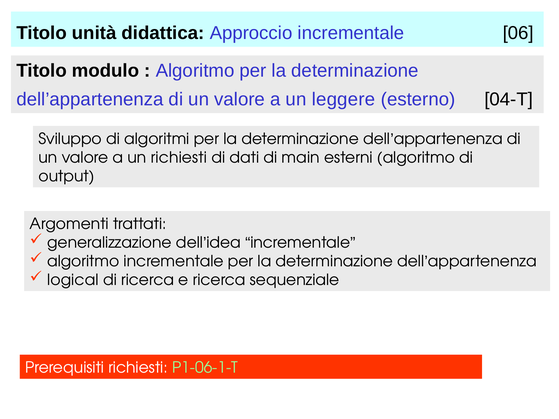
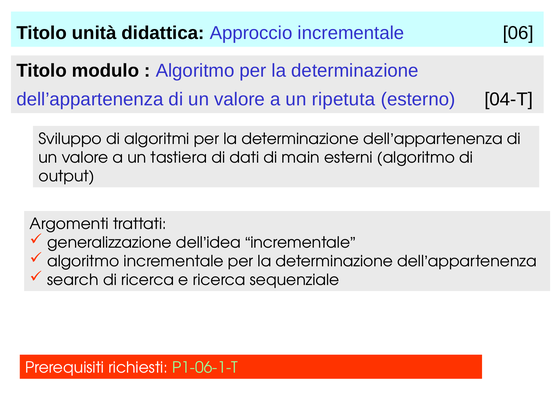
leggere: leggere -> ripetuta (344, 99)
un richiesti: richiesti -> tastiera (179, 158)
logical: logical -> search (73, 280)
